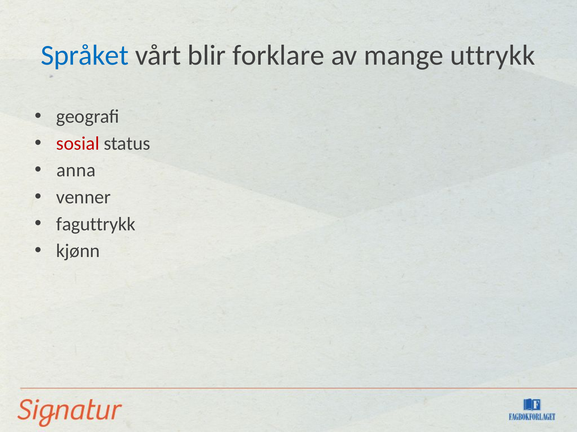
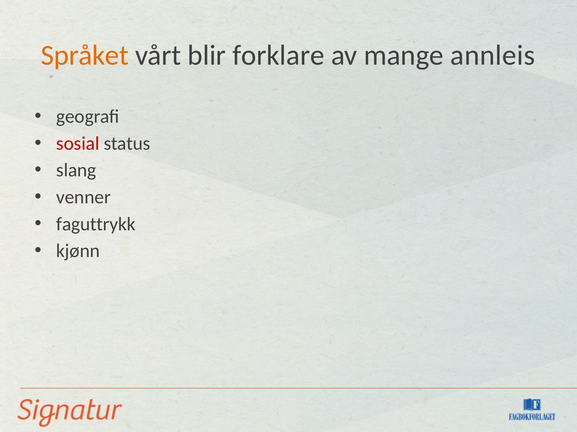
Språket colour: blue -> orange (85, 55)
uttrykk: uttrykk -> annleis (493, 55)
anna: anna -> slang (76, 171)
